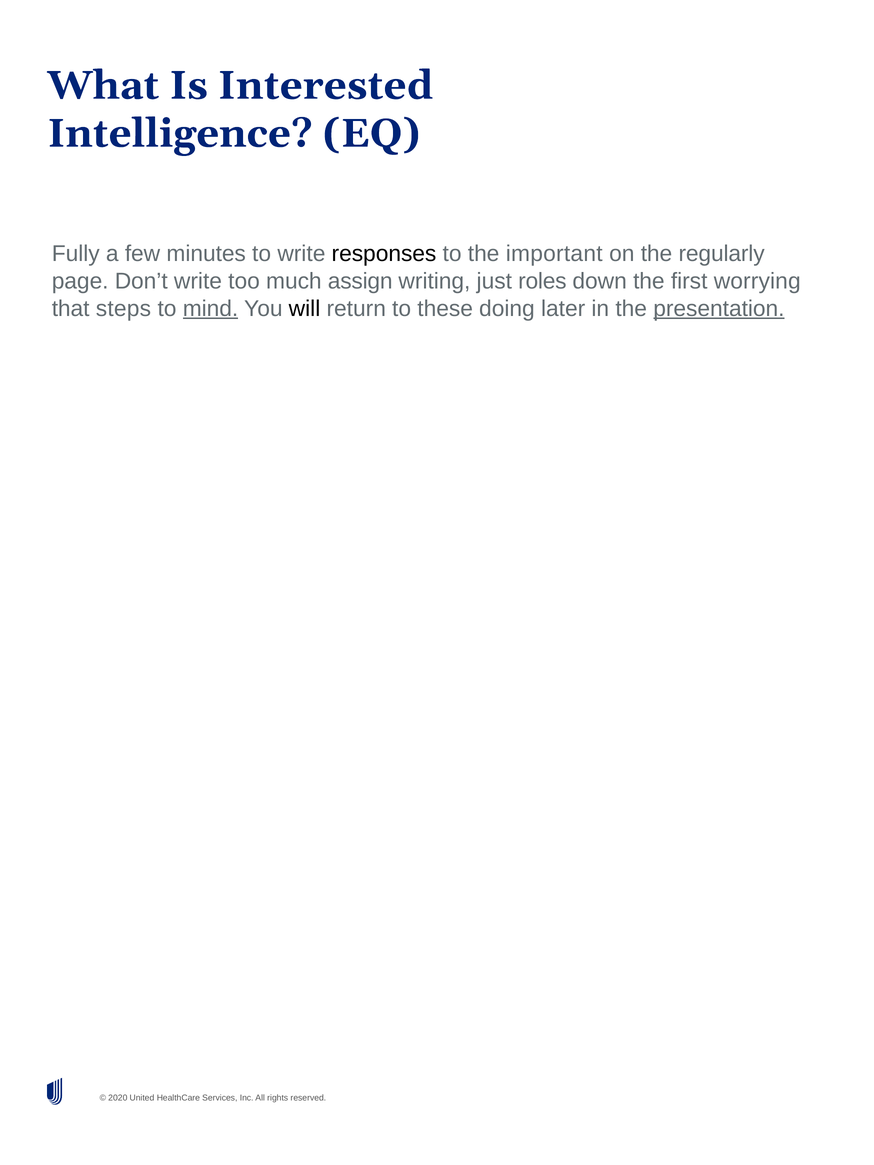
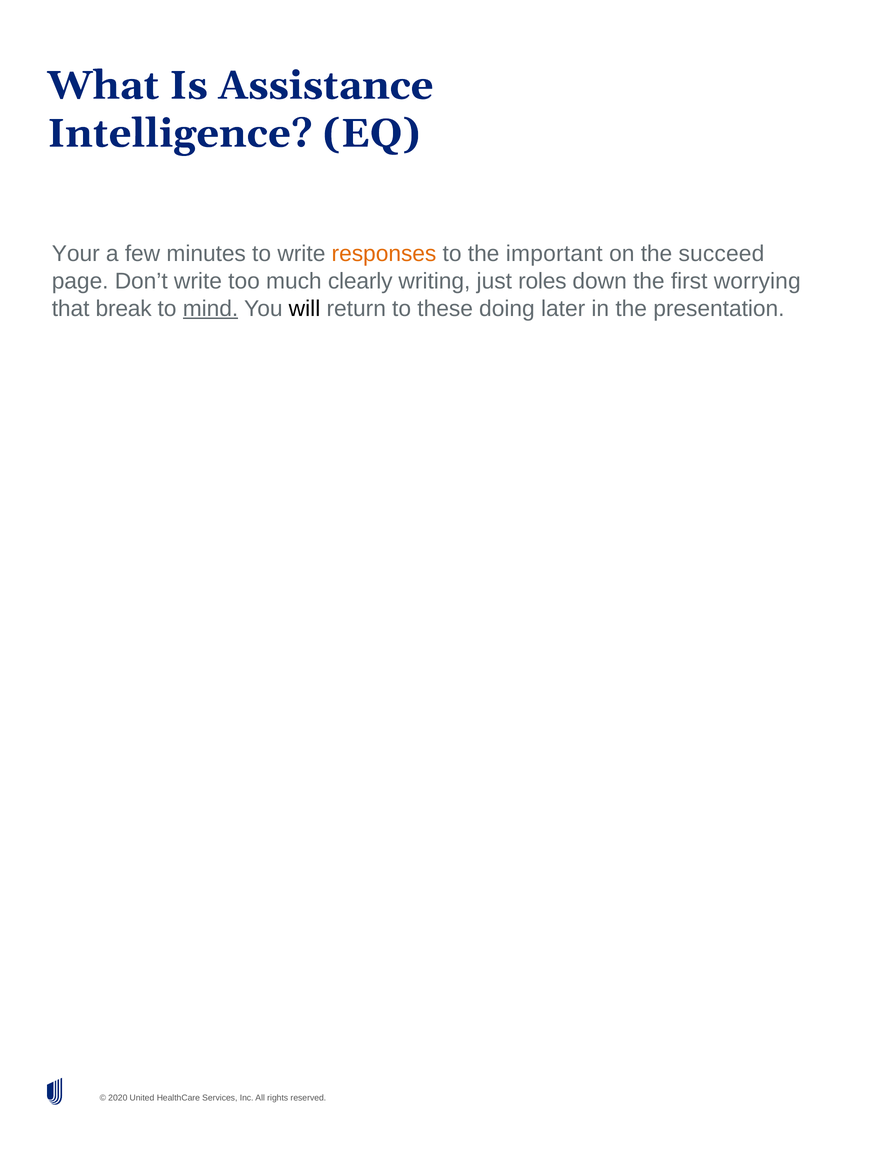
Interested: Interested -> Assistance (326, 86)
Fully: Fully -> Your (76, 254)
responses colour: black -> orange (384, 254)
regularly: regularly -> succeed (721, 254)
assign: assign -> clearly (360, 281)
steps: steps -> break (124, 309)
presentation underline: present -> none (719, 309)
